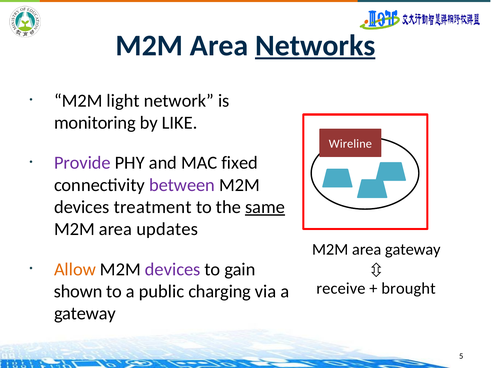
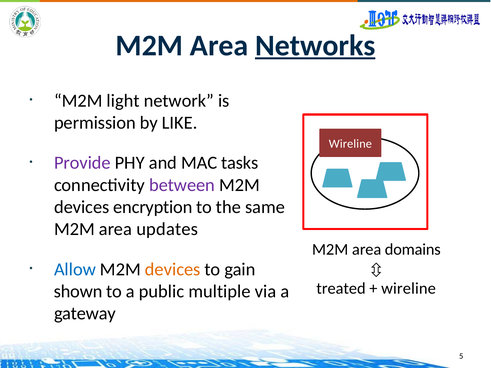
monitoring: monitoring -> permission (95, 123)
fixed: fixed -> tasks (240, 163)
treatment: treatment -> encryption (153, 207)
same underline: present -> none (265, 207)
area gateway: gateway -> domains (413, 249)
Allow colour: orange -> blue (75, 269)
devices colour: purple -> orange (173, 269)
receive: receive -> treated (341, 289)
brought: brought -> wireline (409, 289)
charging: charging -> multiple (220, 292)
